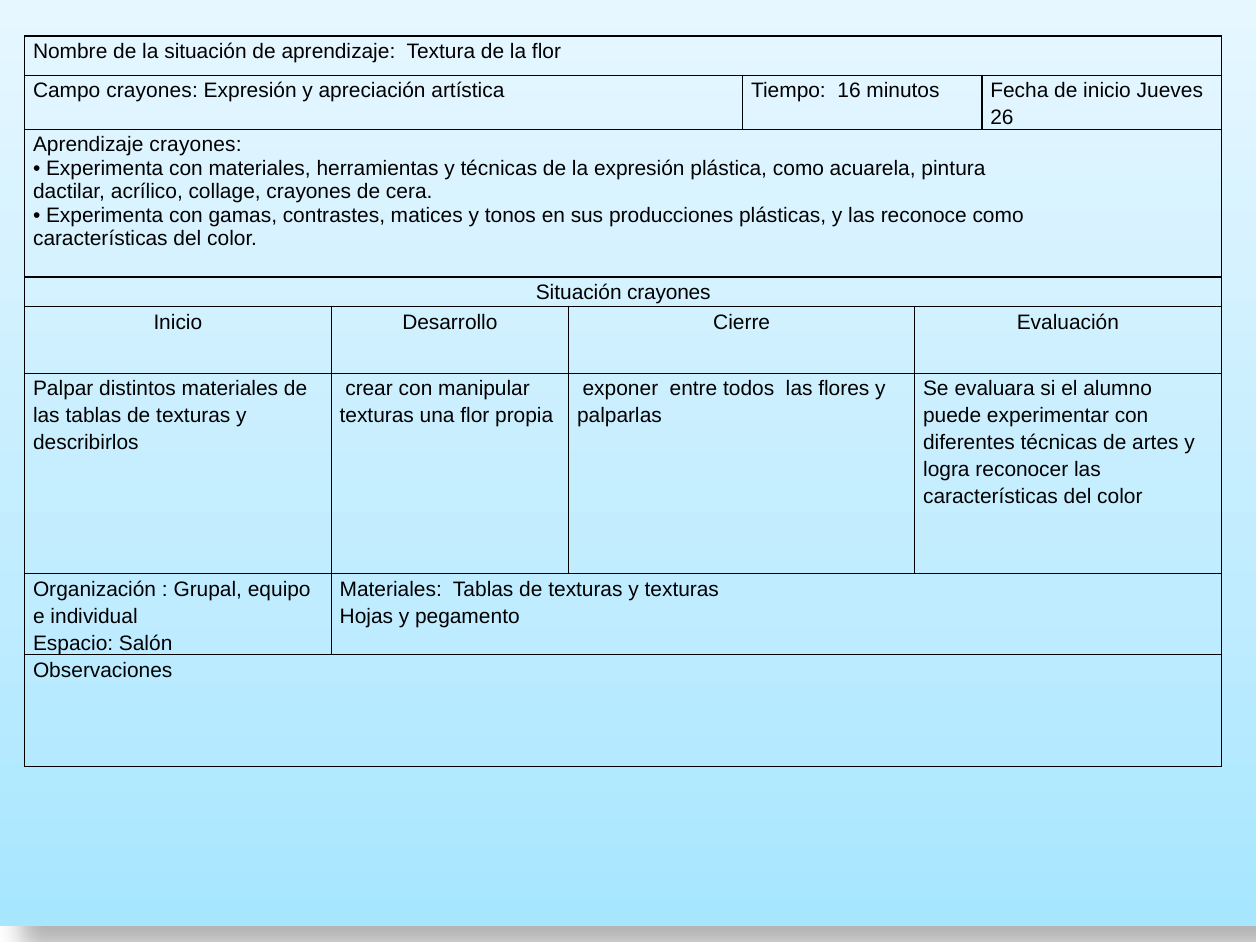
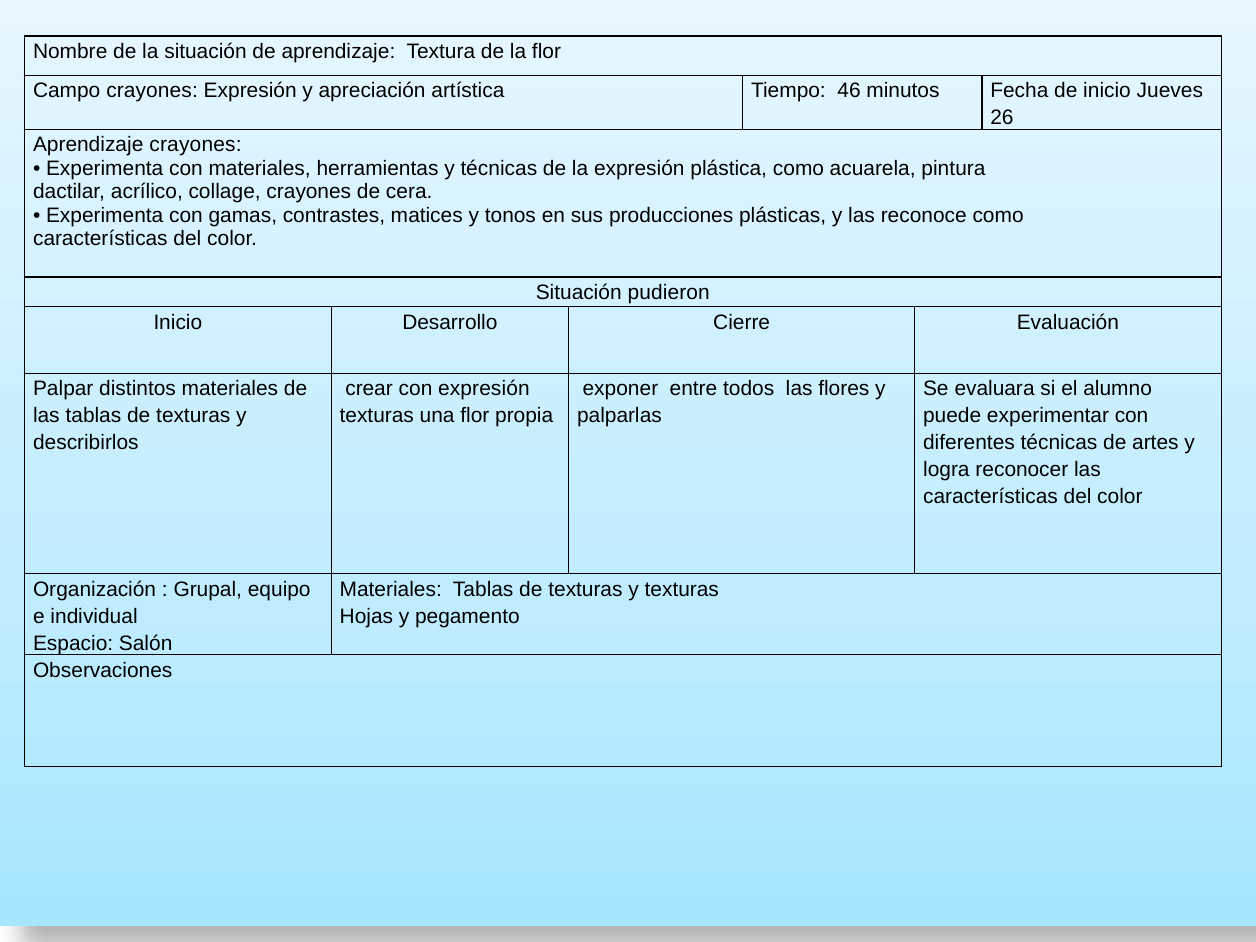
16: 16 -> 46 (849, 91)
Situación crayones: crayones -> pudieron (669, 293)
con manipular: manipular -> expresión (484, 389)
